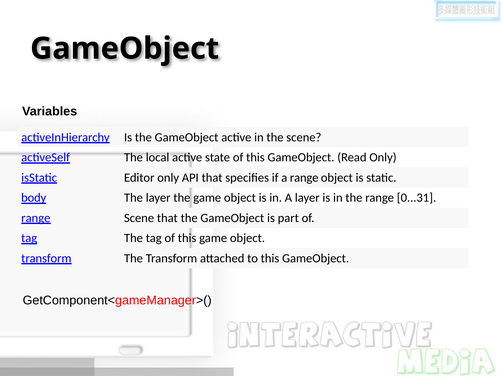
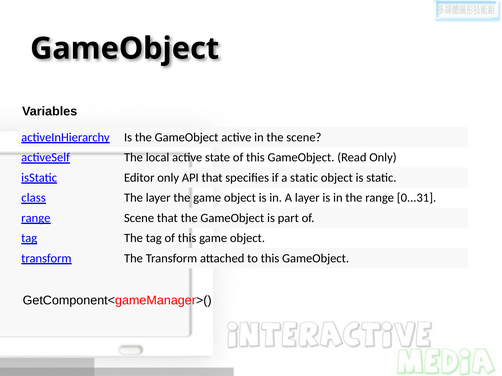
a range: range -> static (304, 178)
body: body -> class (34, 198)
